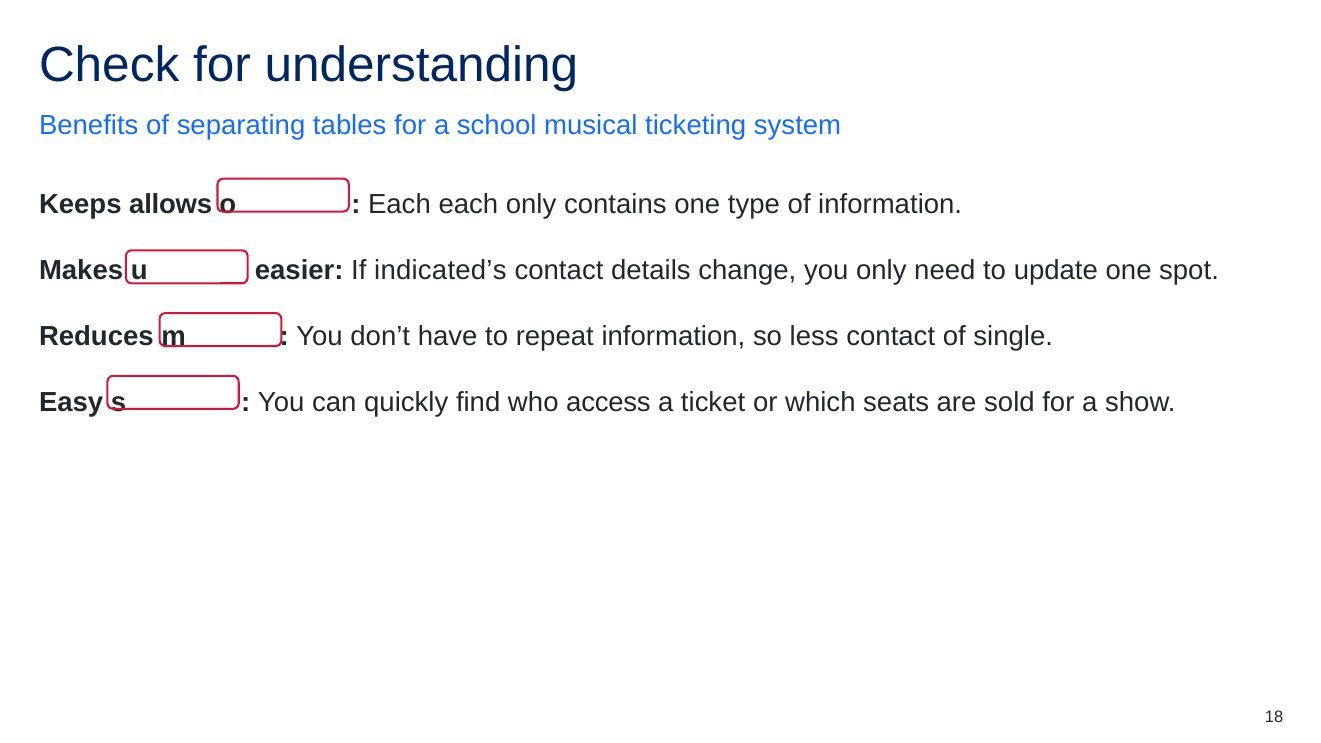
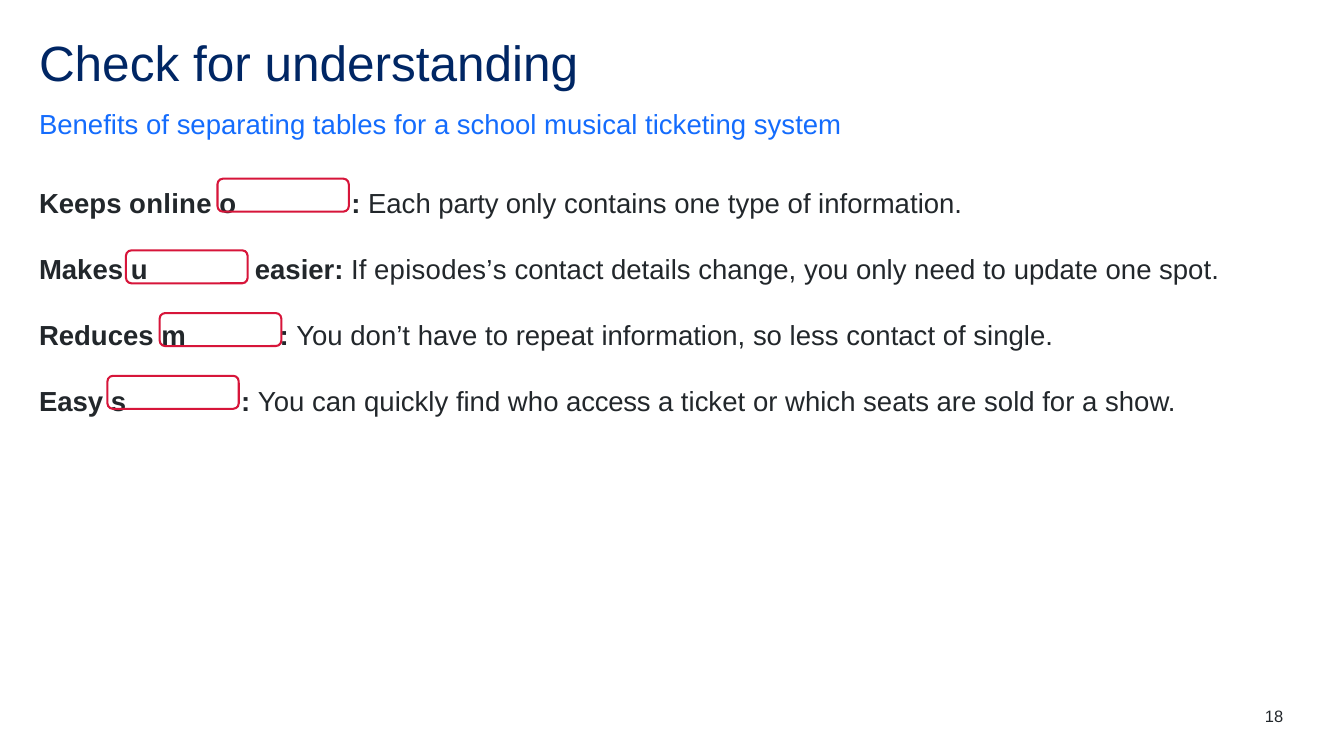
allows: allows -> online (170, 205)
Each each: each -> party (469, 205)
indicated’s: indicated’s -> episodes’s (440, 271)
